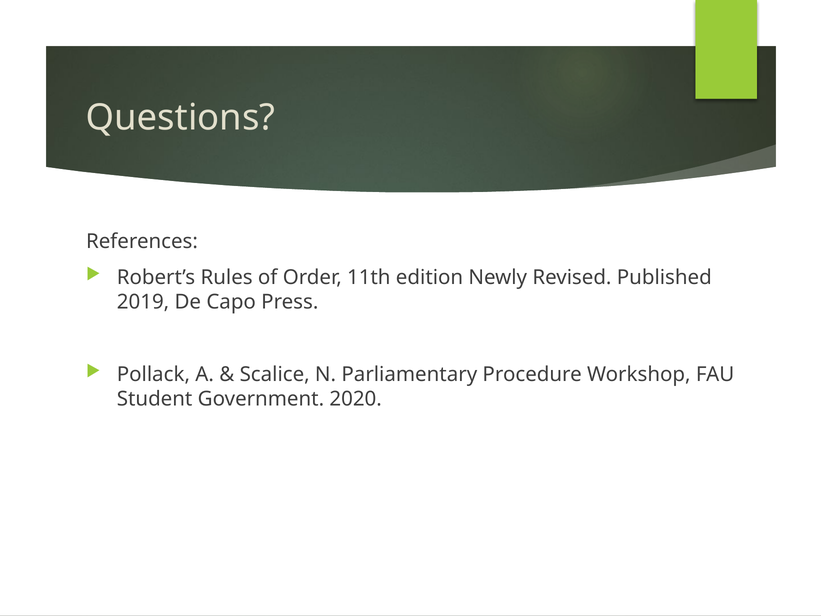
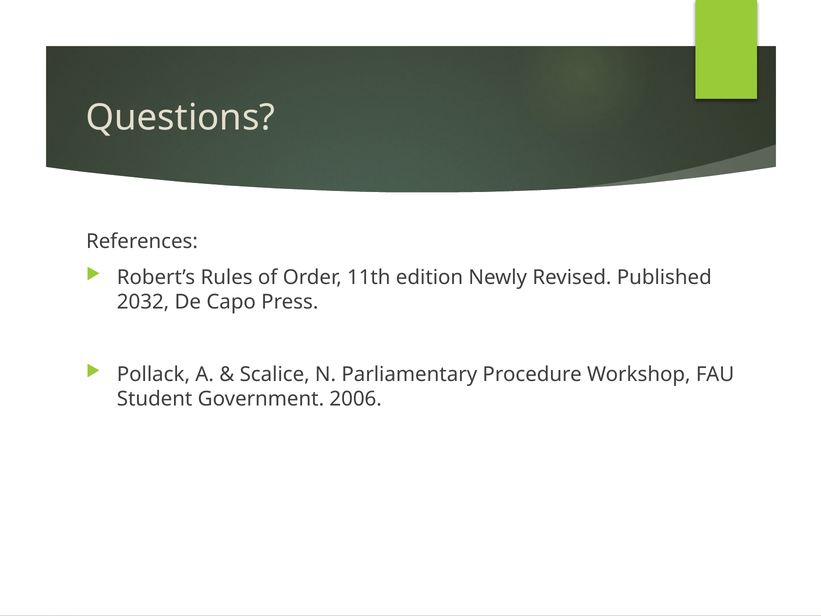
2019: 2019 -> 2032 (143, 302)
2020: 2020 -> 2006 (356, 399)
